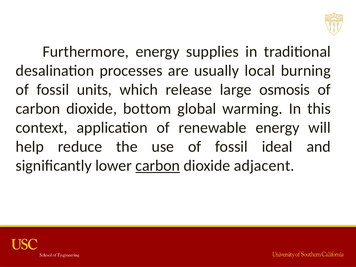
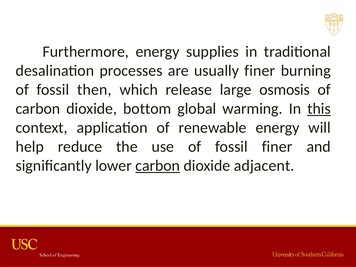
usually local: local -> finer (260, 71)
units: units -> then (94, 90)
this underline: none -> present (319, 109)
fossil ideal: ideal -> finer (277, 147)
